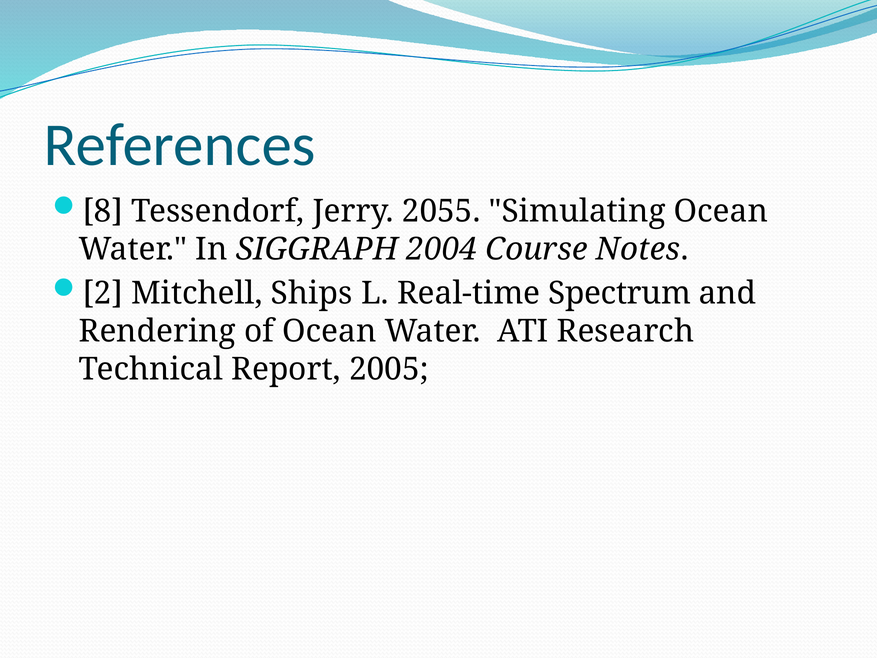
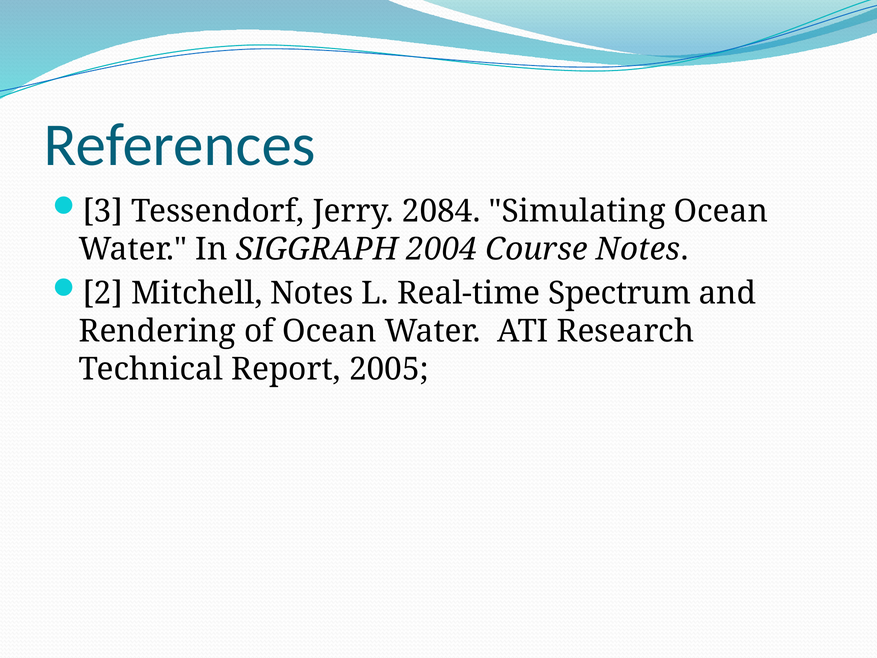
8: 8 -> 3 (103, 211)
2055: 2055 -> 2084 (441, 211)
Mitchell Ships: Ships -> Notes (312, 293)
